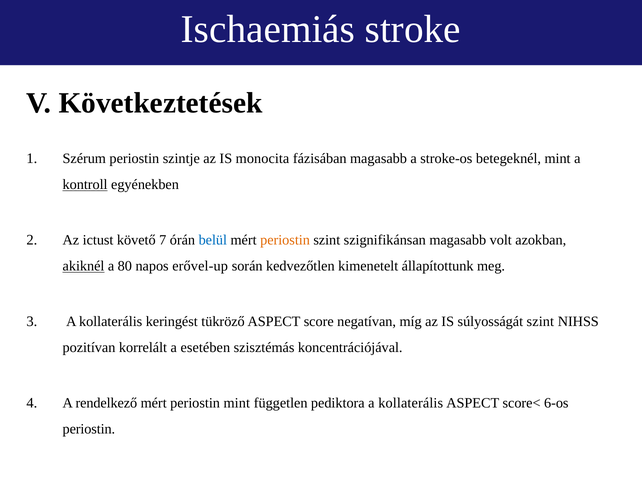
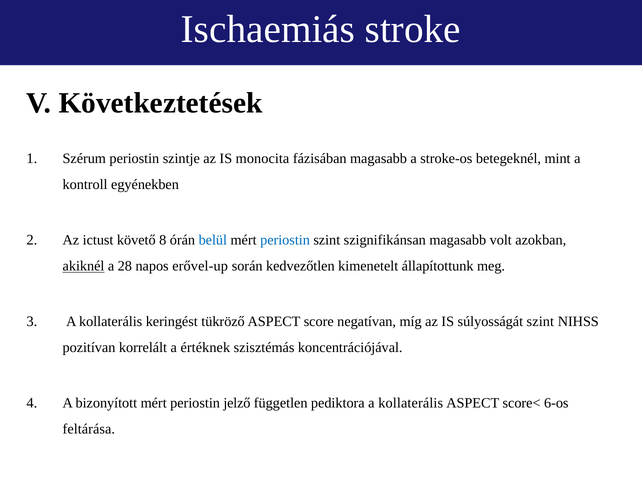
kontroll underline: present -> none (85, 184)
7: 7 -> 8 (163, 240)
periostin colour: orange -> blue (285, 240)
80: 80 -> 28 (125, 266)
esetében: esetében -> értéknek (205, 347)
rendelkező: rendelkező -> bizonyított (106, 402)
periostin mint: mint -> jelző (237, 402)
periostin: periostin -> feltárása (89, 429)
